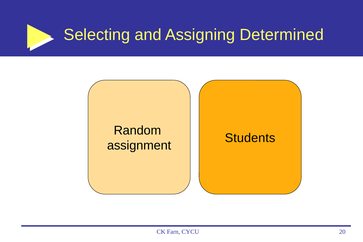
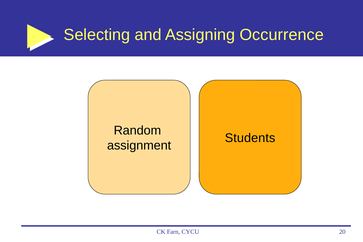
Determined: Determined -> Occurrence (282, 35)
